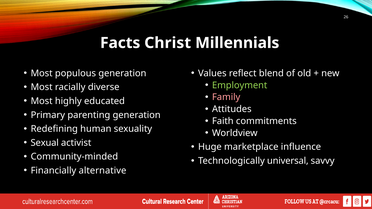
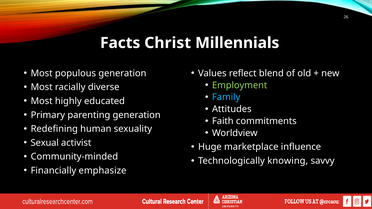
Family colour: pink -> light blue (226, 97)
universal: universal -> knowing (288, 161)
alternative: alternative -> emphasize (103, 171)
